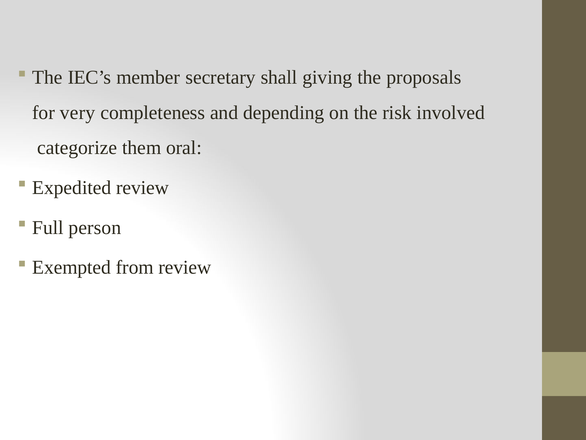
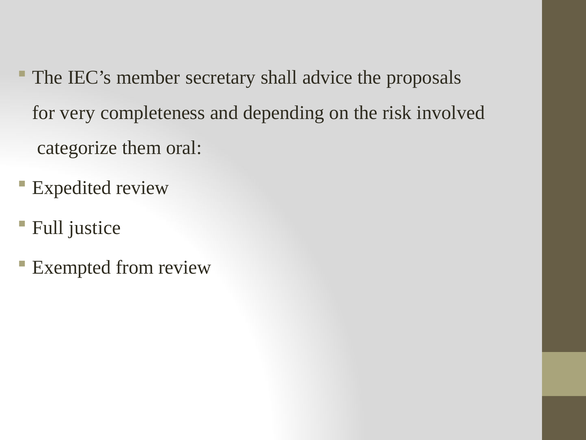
giving: giving -> advice (327, 77)
person: person -> justice (95, 227)
